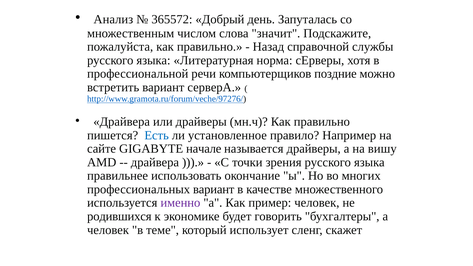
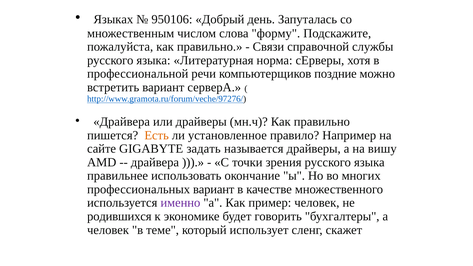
Анализ: Анализ -> Языках (113, 19)
365572: 365572 -> 950106 (172, 19)
значит: значит -> форму (276, 33)
Назад: Назад -> Связи (268, 47)
Есть colour: blue -> orange (157, 135)
начале: начале -> задать (204, 149)
